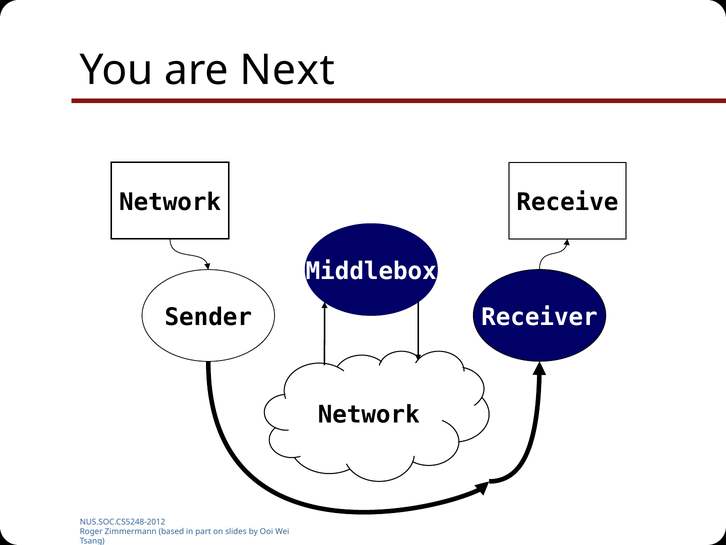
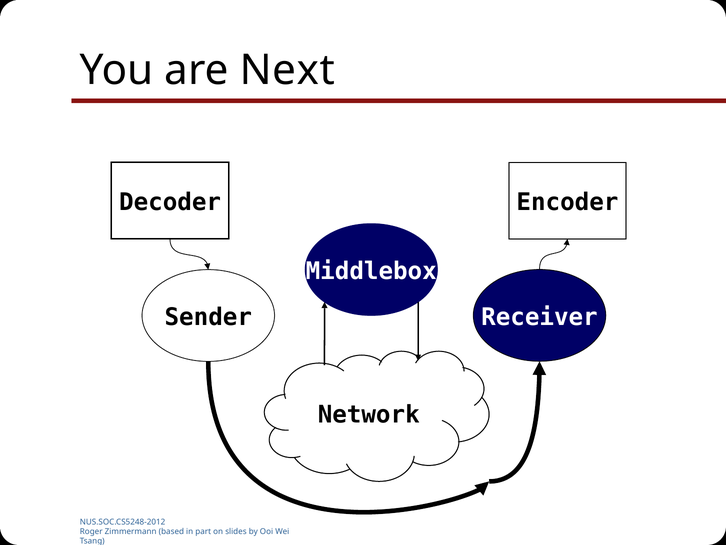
Network: Network -> Decoder (170, 202)
Receive: Receive -> Encoder (567, 202)
